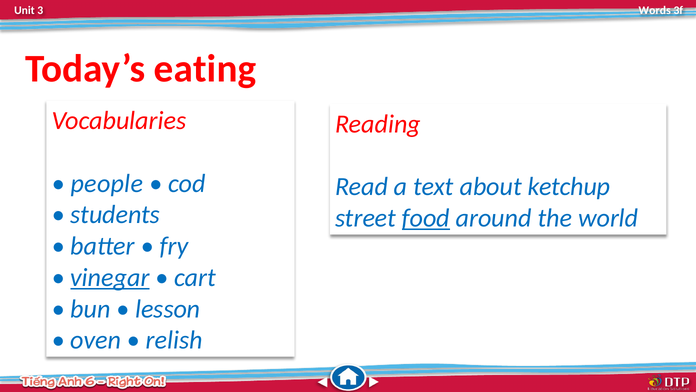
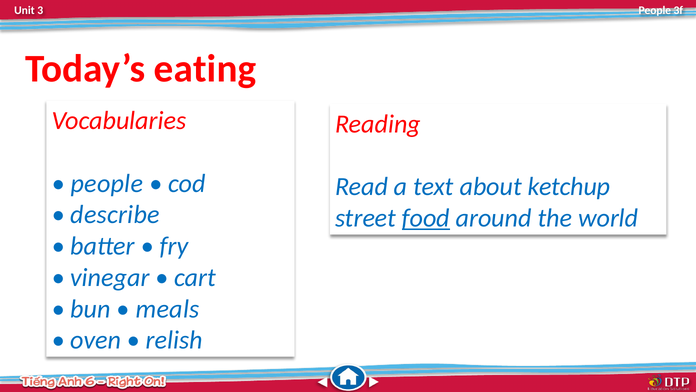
Words: Words -> People (655, 10)
students: students -> describe (115, 215)
vinegar underline: present -> none (110, 277)
lesson: lesson -> meals (168, 309)
